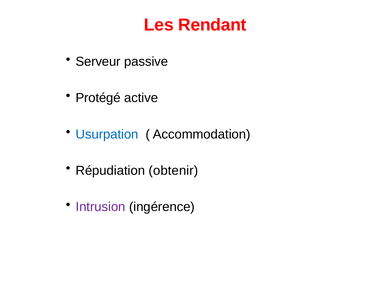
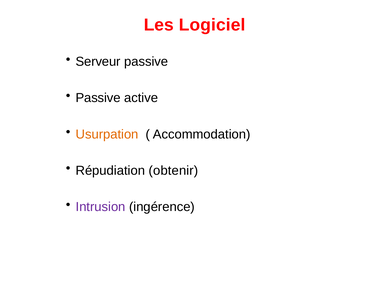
Rendant: Rendant -> Logiciel (212, 25)
Protégé: Protégé -> Passive (98, 98)
Usurpation colour: blue -> orange (107, 134)
